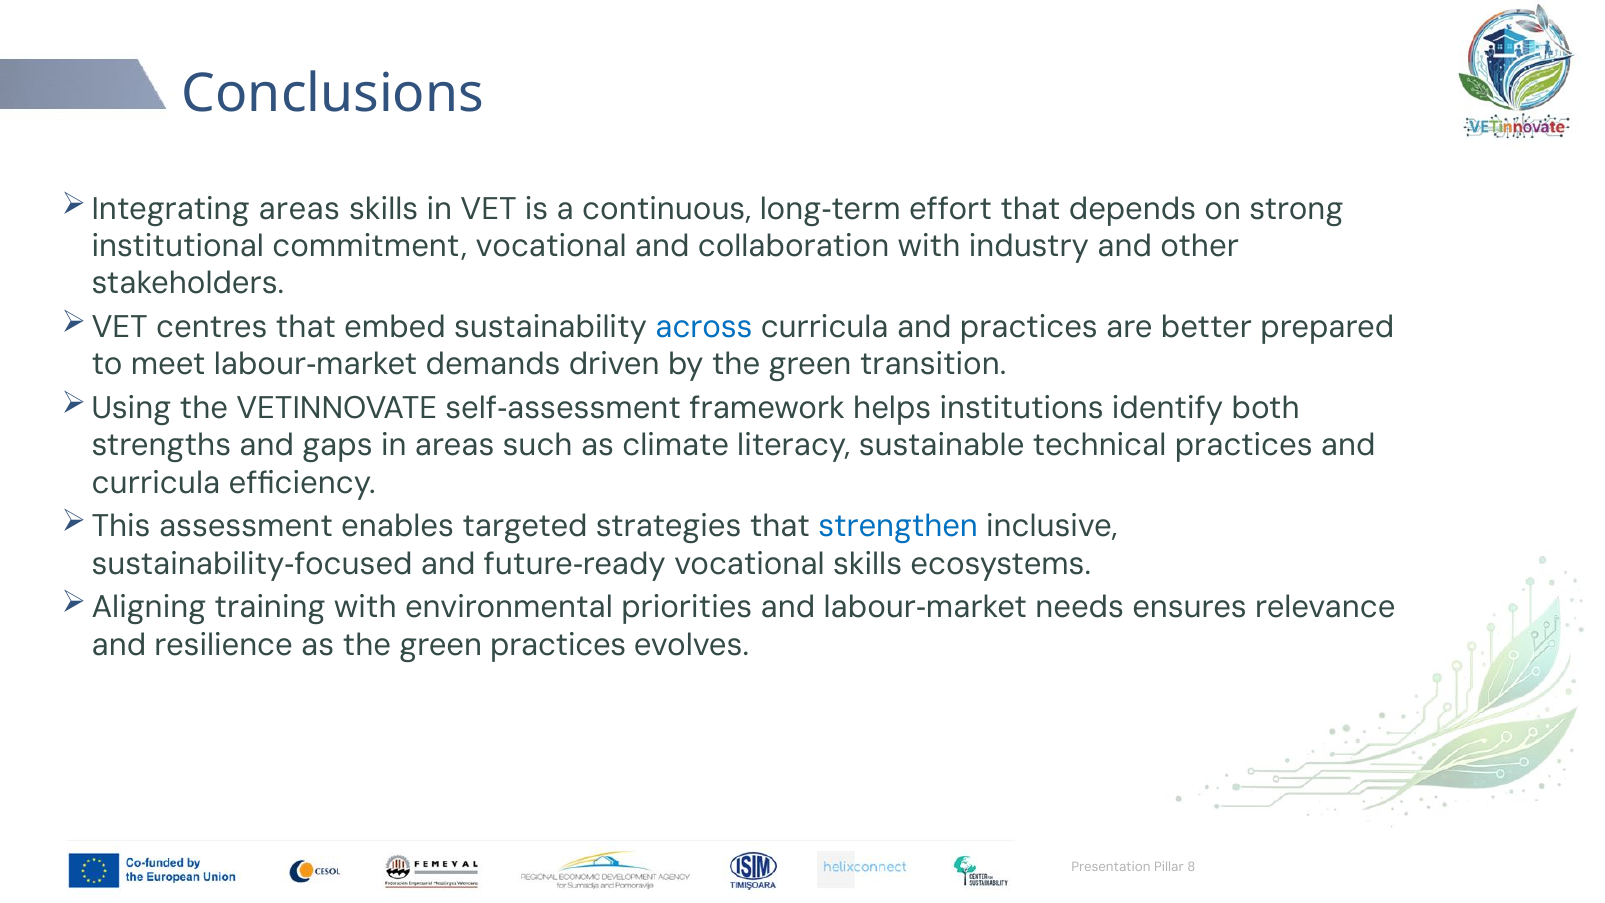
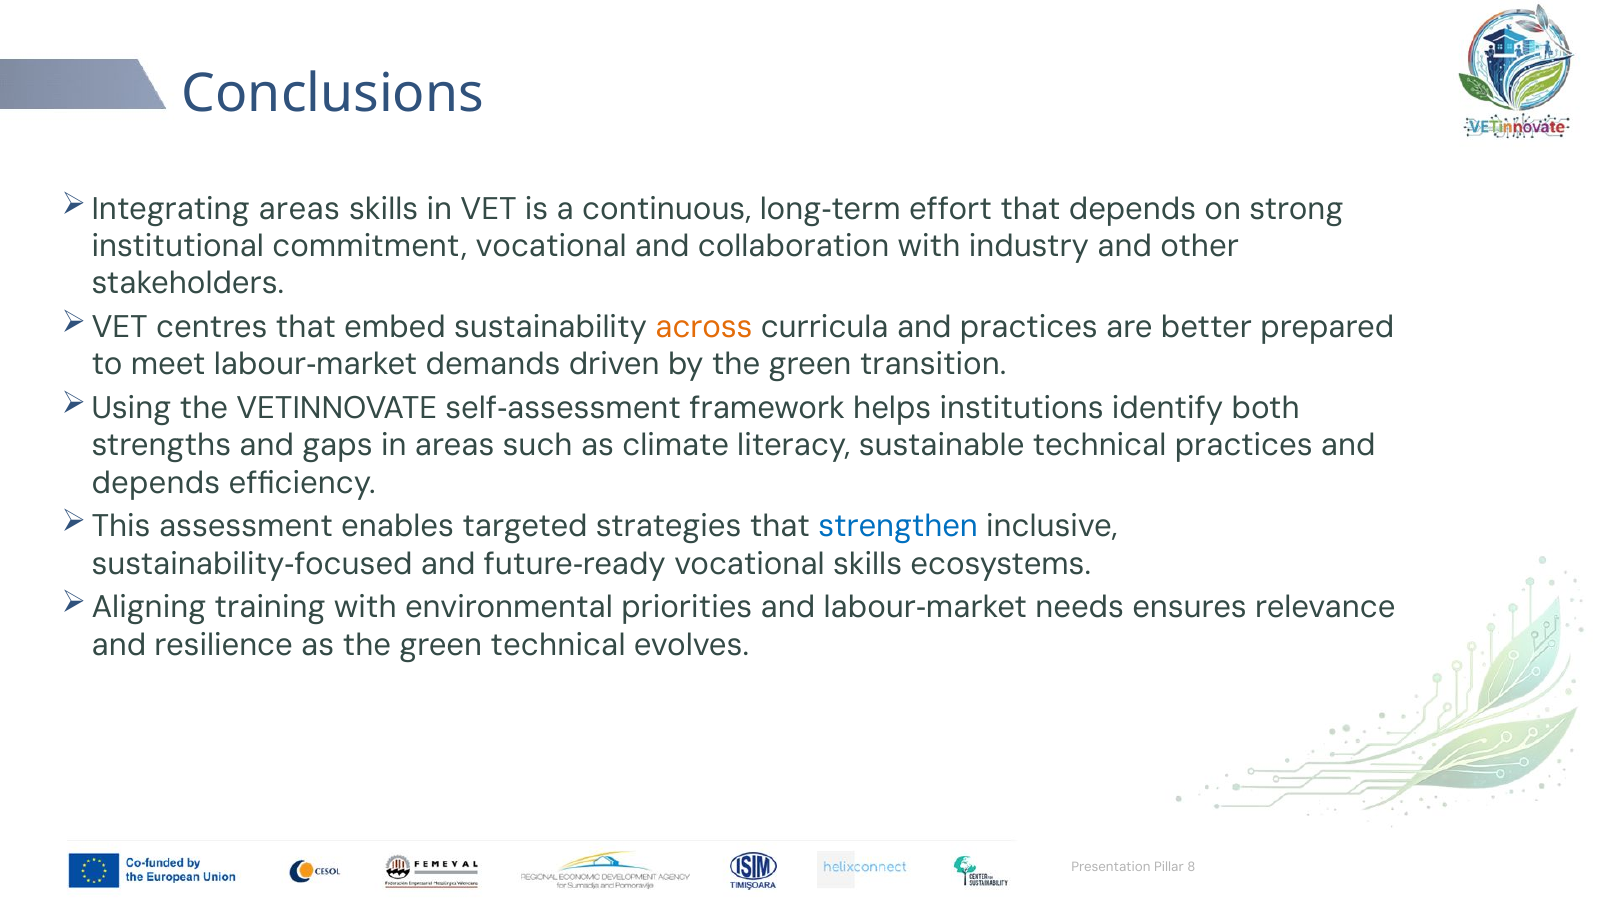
across colour: blue -> orange (704, 327)
curricula: curricula -> depends (156, 483)
green practices: practices -> technical (558, 645)
